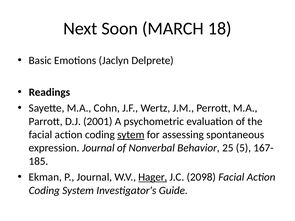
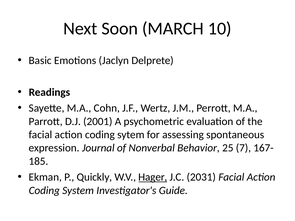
18: 18 -> 10 (220, 29)
sytem underline: present -> none (131, 135)
5: 5 -> 7 (243, 148)
P Journal: Journal -> Quickly (94, 177)
2098: 2098 -> 2031 (201, 177)
